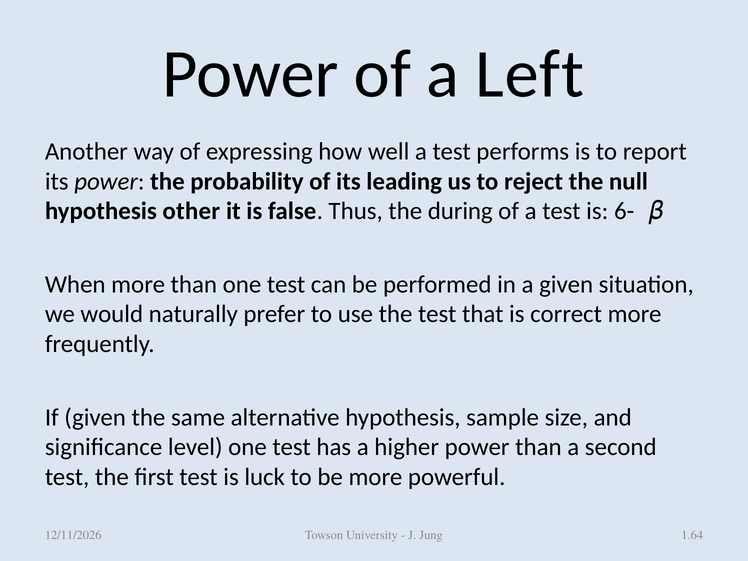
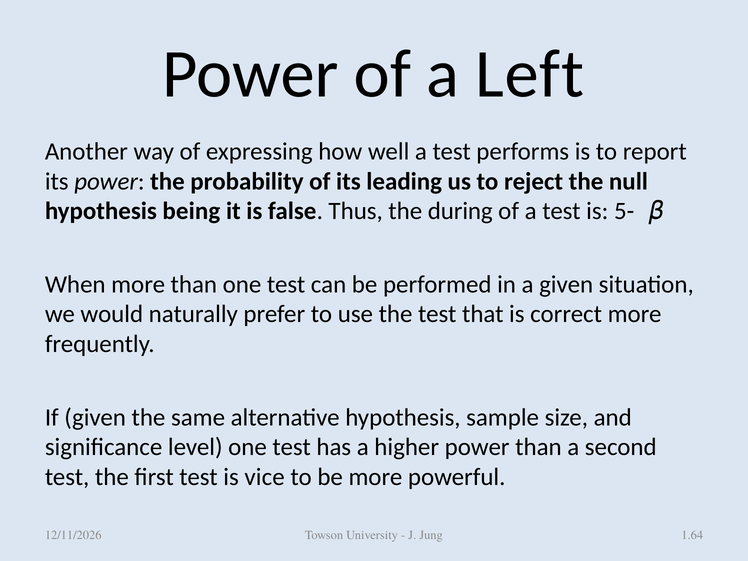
other: other -> being (191, 211)
6-: 6- -> 5- (624, 211)
luck: luck -> vice (265, 477)
